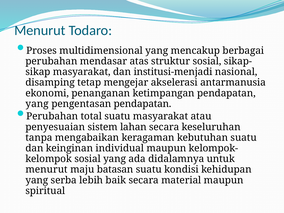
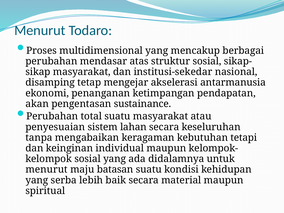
institusi-menjadi: institusi-menjadi -> institusi-sekedar (173, 72)
yang: yang -> akan (37, 104)
pengentasan pendapatan: pendapatan -> sustainance (143, 104)
kebutuhan suatu: suatu -> tetapi (244, 138)
